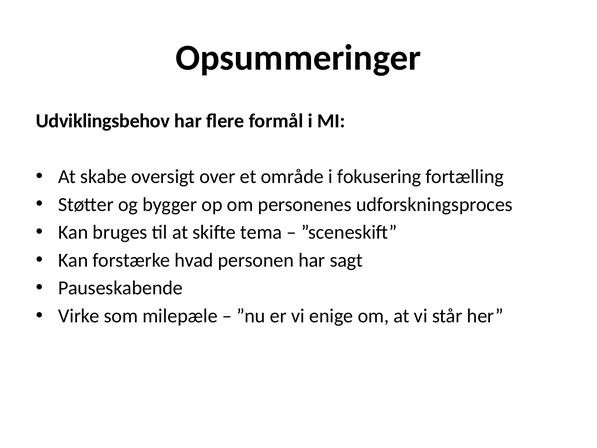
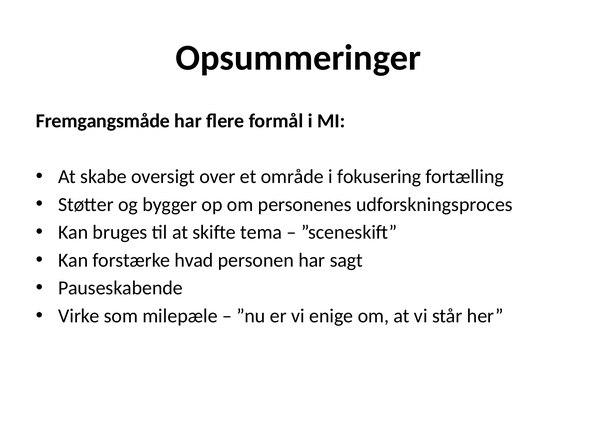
Udviklingsbehov: Udviklingsbehov -> Fremgangsmåde (103, 121)
